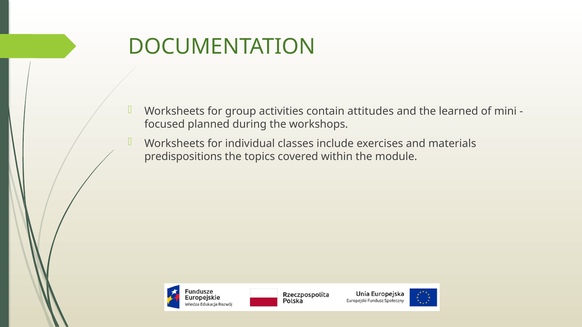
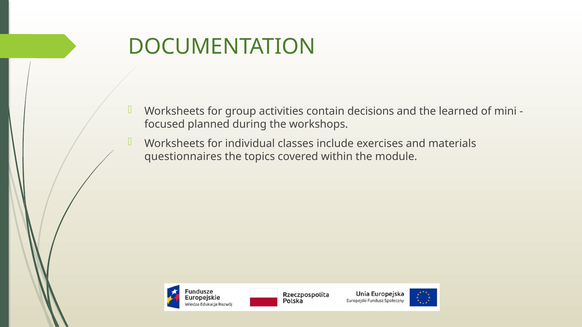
attitudes: attitudes -> decisions (371, 111)
predispositions: predispositions -> questionnaires (183, 157)
